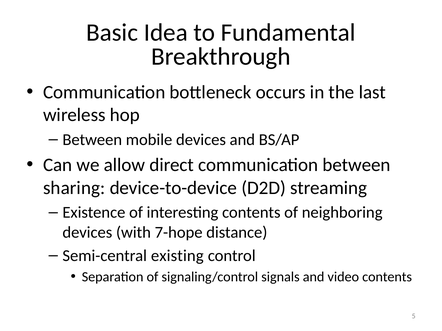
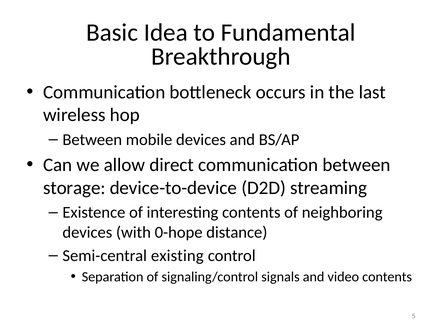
sharing: sharing -> storage (74, 188)
7-hope: 7-hope -> 0-hope (179, 233)
